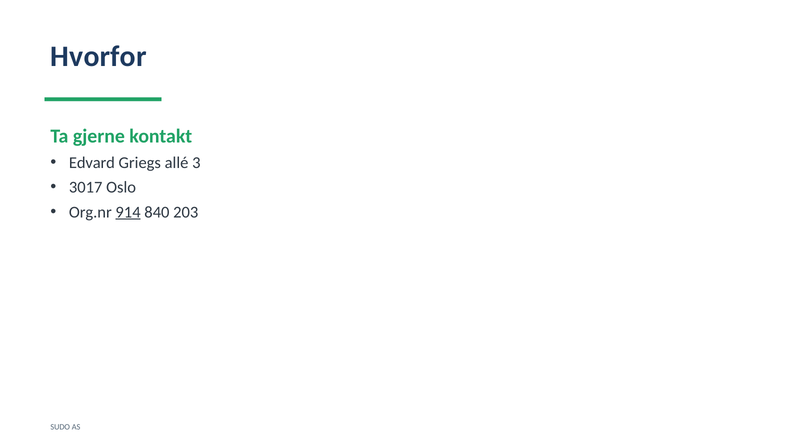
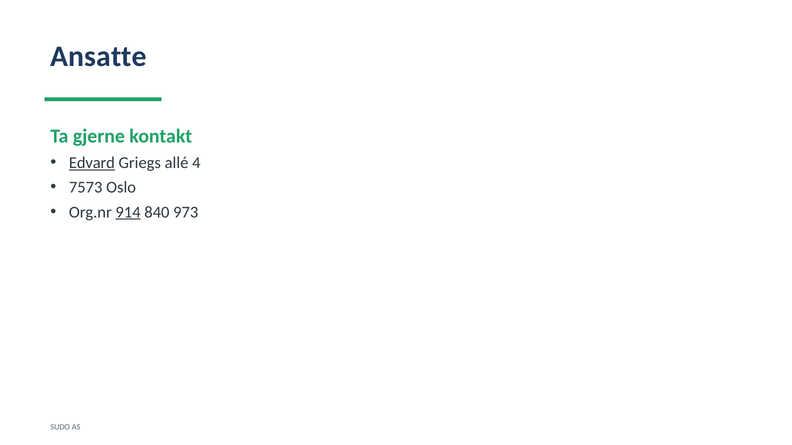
Hvorfor: Hvorfor -> Ansatte (99, 57)
Edvard underline: none -> present (92, 163)
3: 3 -> 4 (196, 163)
3017: 3017 -> 7573 (86, 188)
203: 203 -> 973 (186, 212)
